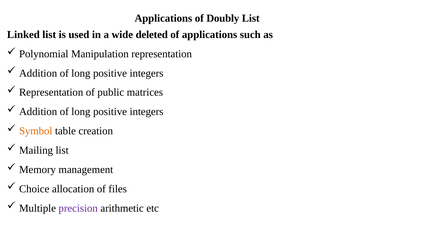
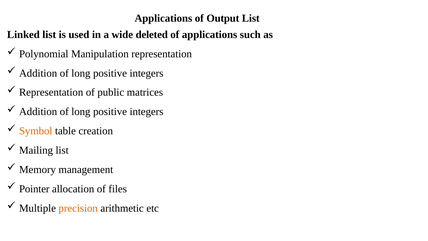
Doubly: Doubly -> Output (223, 18)
Choice: Choice -> Pointer (34, 189)
precision colour: purple -> orange (78, 208)
